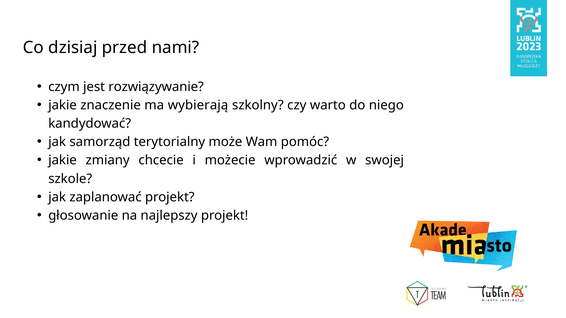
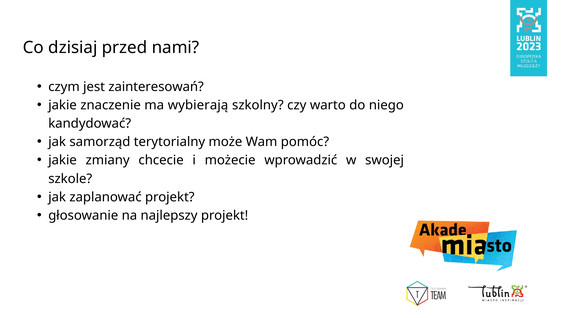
rozwiązywanie: rozwiązywanie -> zainteresowań (156, 87)
